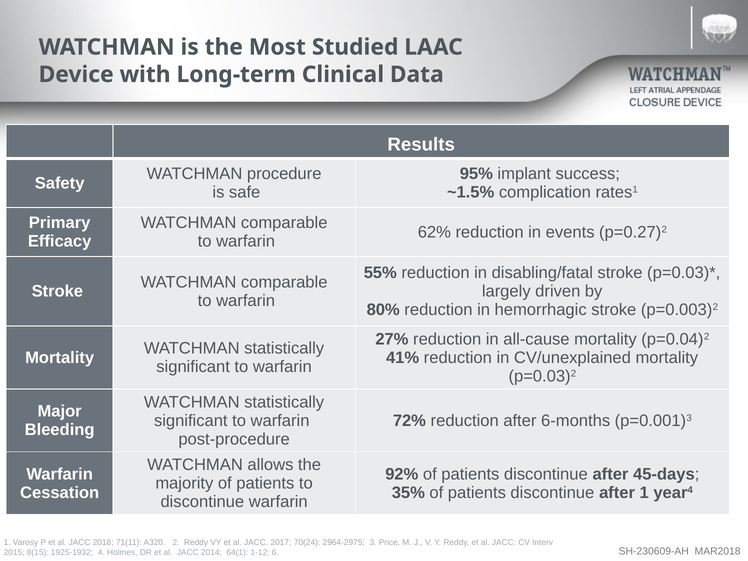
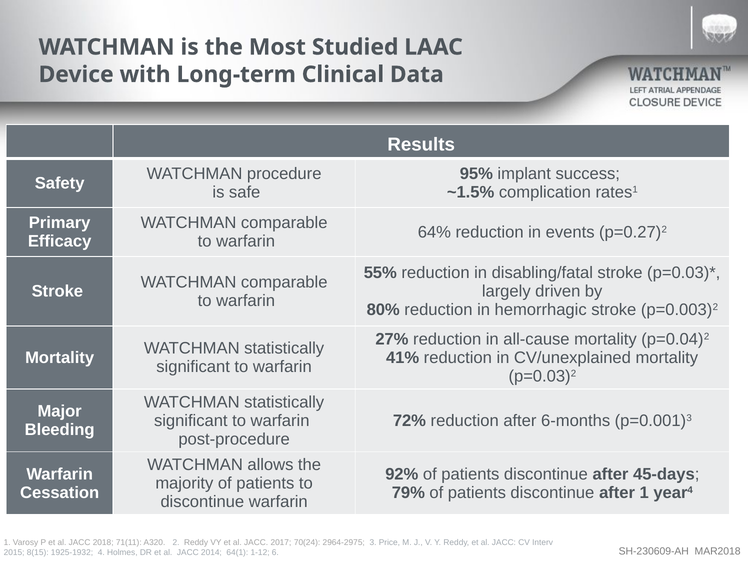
62%: 62% -> 64% (434, 232)
35%: 35% -> 79% (408, 493)
